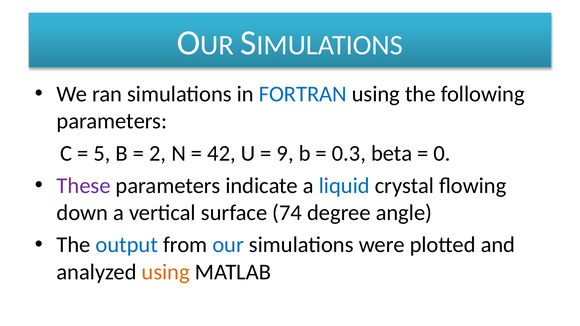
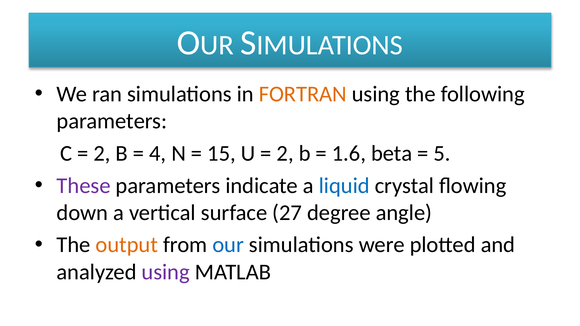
FORTRAN colour: blue -> orange (303, 94)
5: 5 -> 2 (102, 153)
2: 2 -> 4 (158, 153)
42: 42 -> 15 (222, 153)
9: 9 -> 2 (285, 153)
0.3: 0.3 -> 1.6 (349, 153)
0: 0 -> 5 (442, 153)
74: 74 -> 27 (287, 213)
output colour: blue -> orange (127, 245)
using colour: orange -> purple (166, 272)
